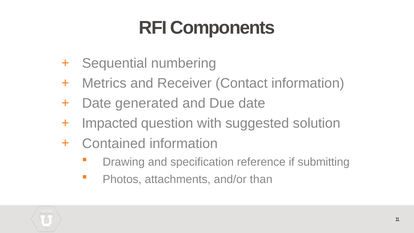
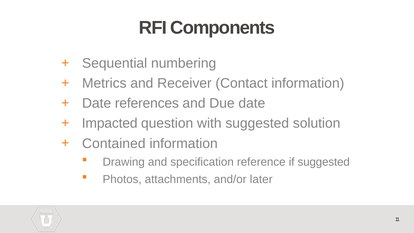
generated: generated -> references (147, 103)
if submitting: submitting -> suggested (324, 162)
than: than -> later (261, 179)
